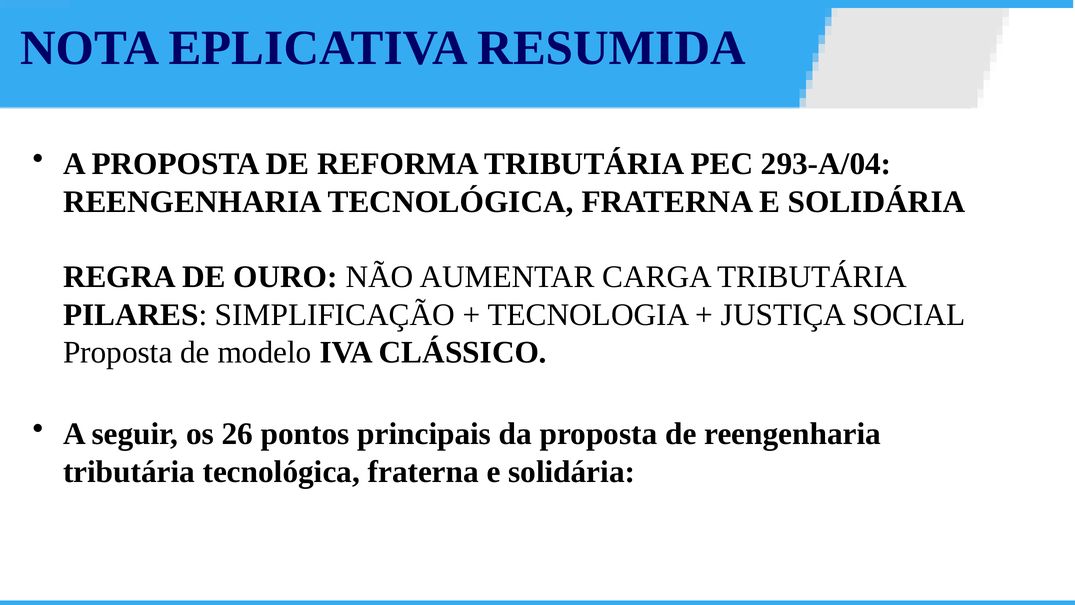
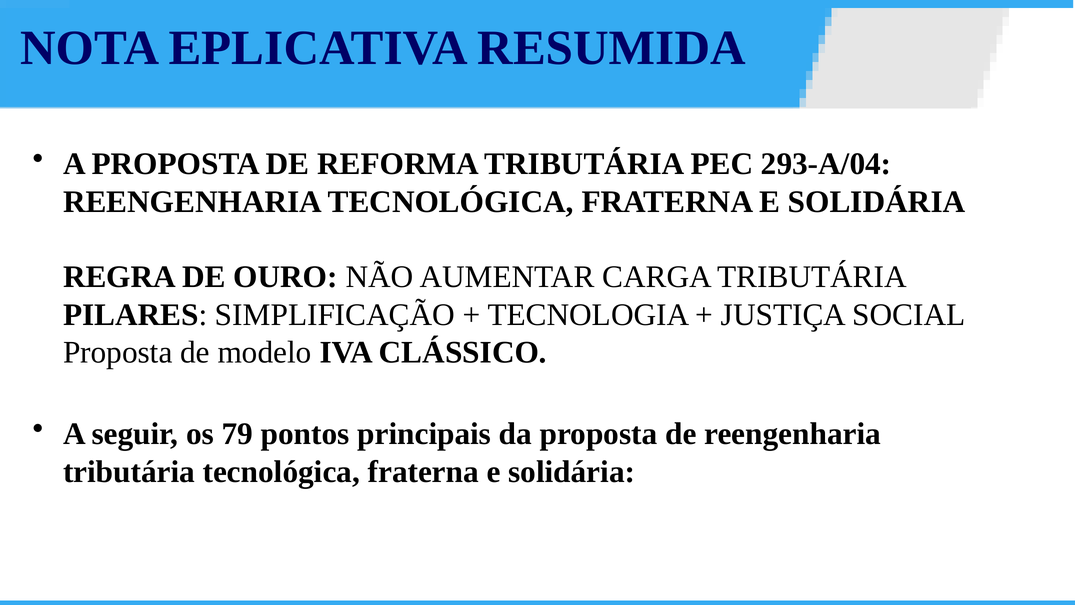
26: 26 -> 79 (237, 434)
